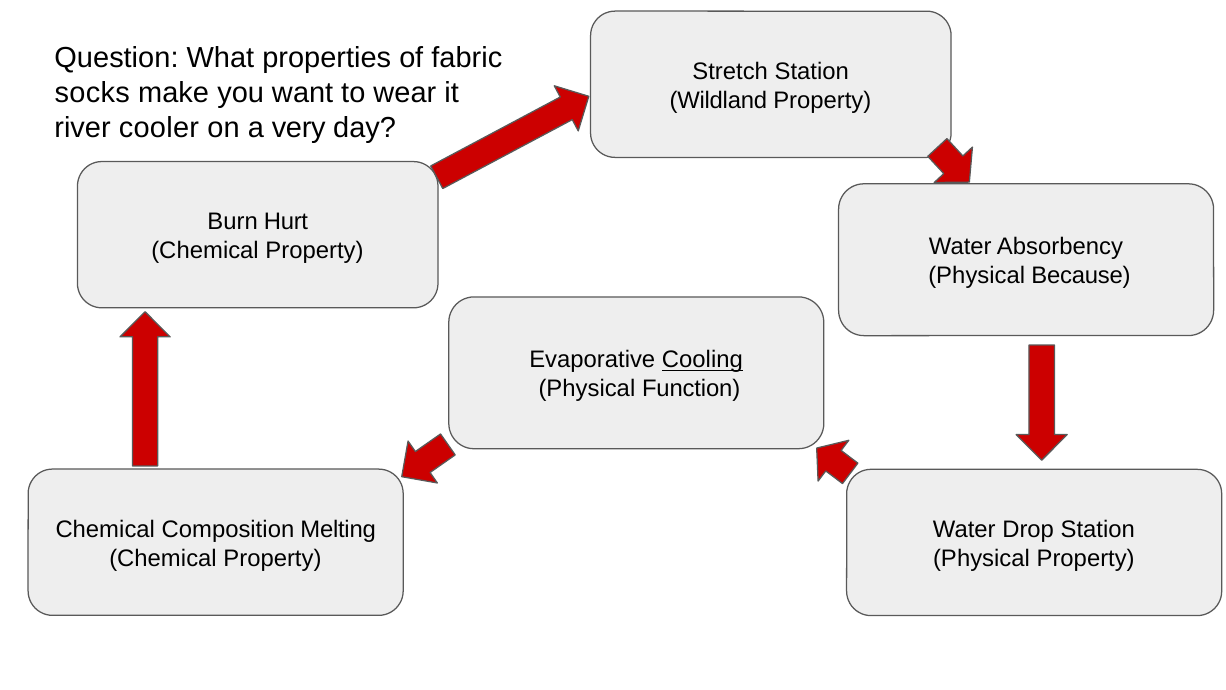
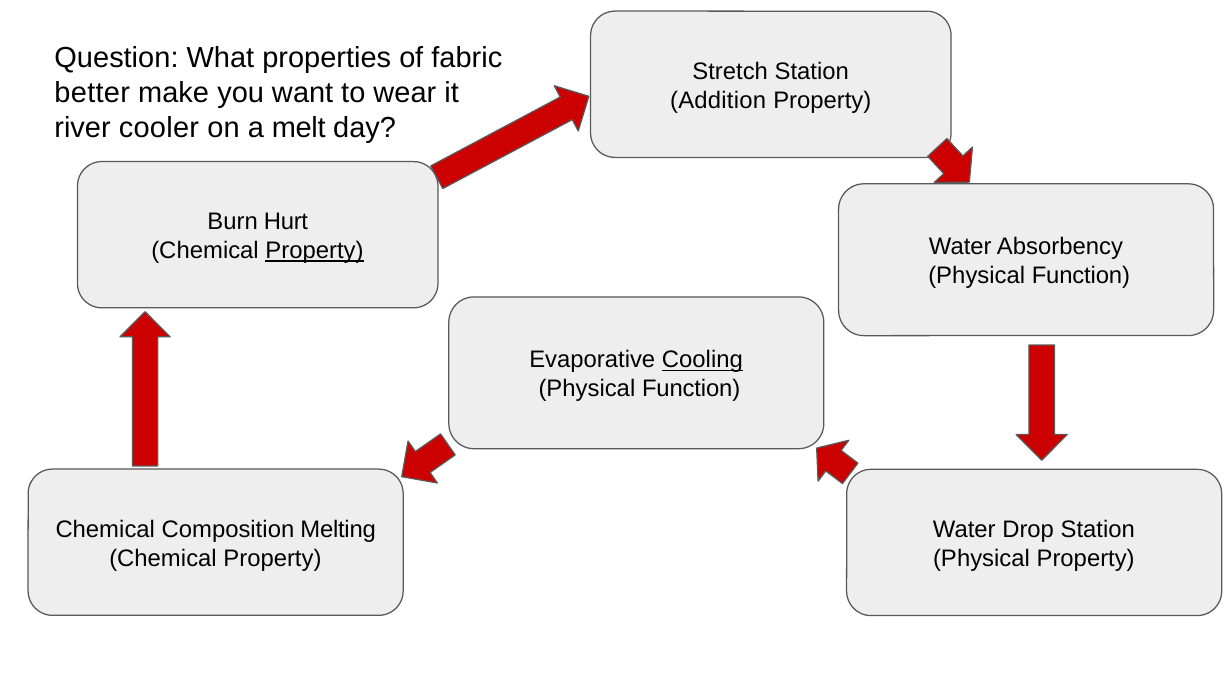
socks: socks -> better (92, 93)
Wildland: Wildland -> Addition (718, 100)
very: very -> melt (299, 128)
Property underline: none -> present (315, 251)
Because: Because -> Function (1081, 276)
